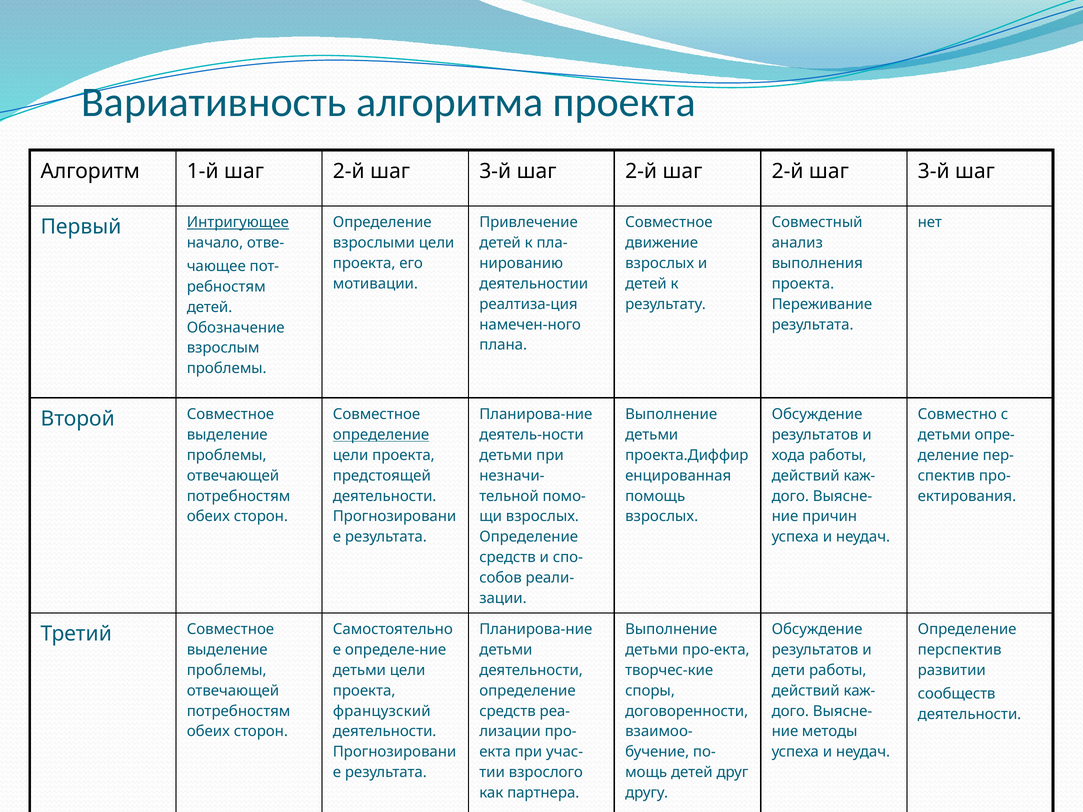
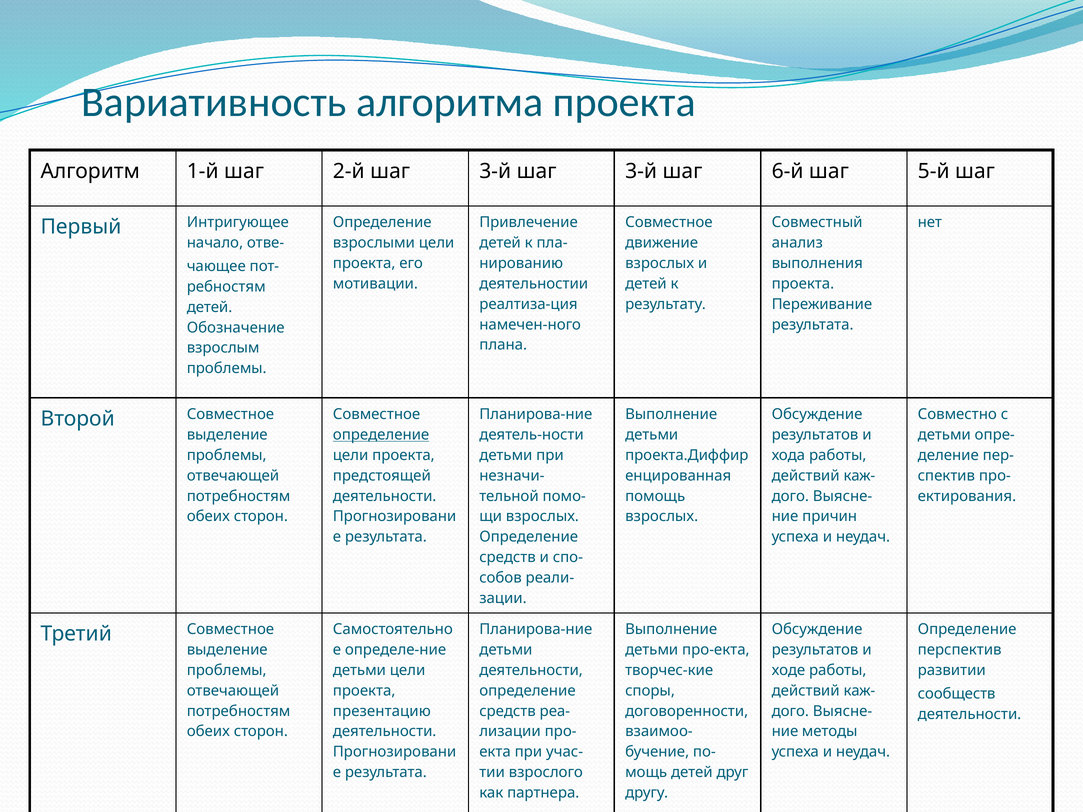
3-й шаг 2-й: 2-й -> 3-й (641, 171)
2-й: 2-й -> 6-й (788, 171)
3-й: 3-й -> 5-й (934, 171)
Интригующее underline: present -> none (238, 223)
дети: дети -> ходе (788, 670)
французский: французский -> презентацию (382, 711)
